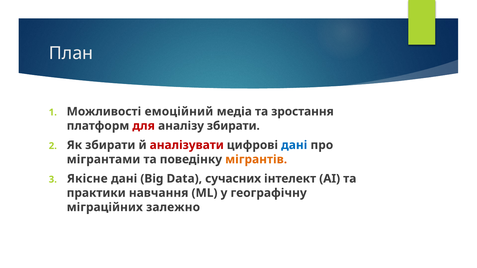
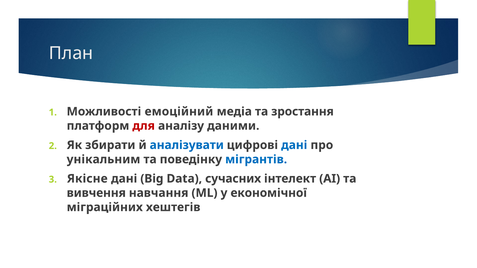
аналізу збирати: збирати -> даними (233, 126)
аналізувати colour: red -> blue (187, 145)
мігрантами: мігрантами -> унікальним (103, 160)
мігрантів colour: orange -> blue (256, 160)
практики: практики -> вивчення (96, 193)
географічну: географічну -> економічної (269, 193)
залежно: залежно -> хештегів (173, 207)
